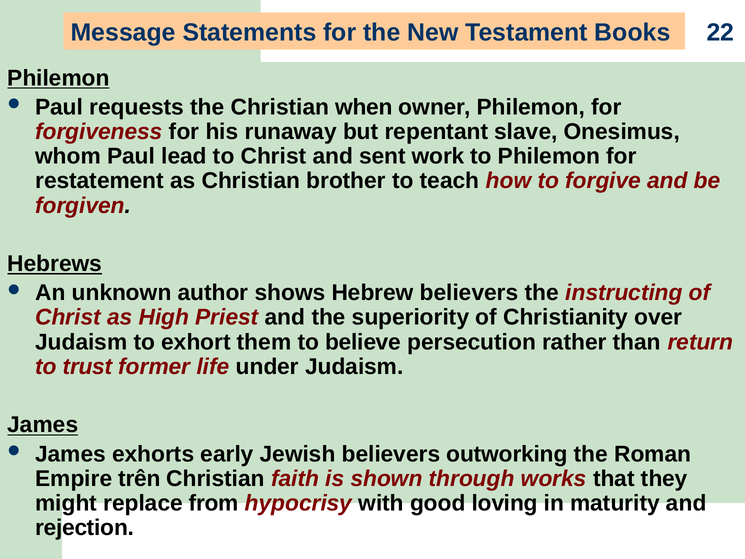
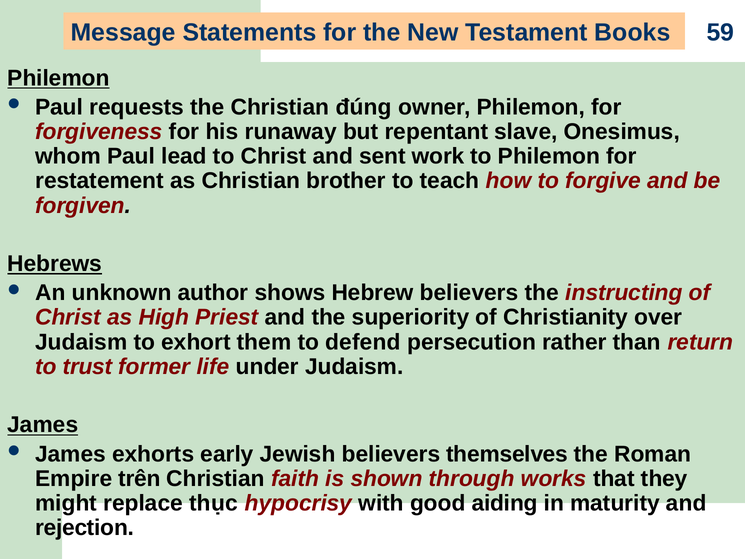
22: 22 -> 59 (720, 33)
when: when -> đúng (364, 107)
believe: believe -> defend (363, 342)
outworking: outworking -> themselves (507, 454)
from: from -> thục (214, 503)
loving: loving -> aiding (505, 503)
